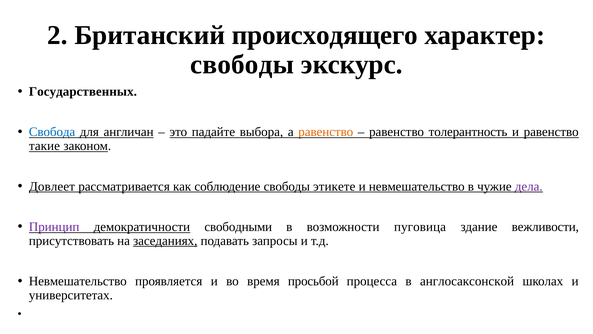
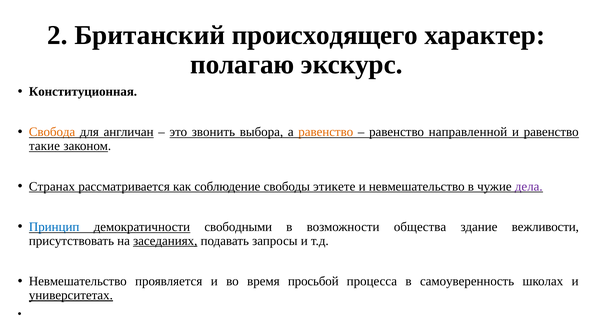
свободы: свободы -> полагаю (242, 64)
Государственных: Государственных -> Конституционная (83, 91)
Свобода colour: blue -> orange (52, 132)
падайте: падайте -> звонить (213, 132)
толерантность: толерантность -> направленной (468, 132)
Довлеет: Довлеет -> Странах (52, 186)
Принцип colour: purple -> blue (54, 227)
пуговица: пуговица -> общества (420, 227)
англосаксонской: англосаксонской -> самоуверенность (467, 281)
университетах underline: none -> present (71, 295)
